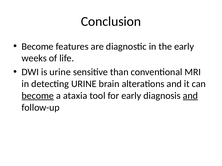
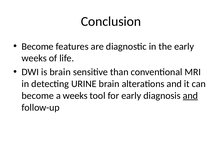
is urine: urine -> brain (60, 72)
become underline: present -> none (38, 96)
a ataxia: ataxia -> weeks (75, 96)
